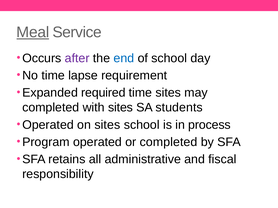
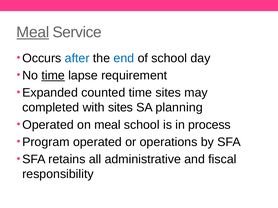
after colour: purple -> blue (77, 58)
time underline: none -> present (53, 76)
required: required -> counted (103, 93)
students: students -> planning (179, 108)
on sites: sites -> meal (107, 125)
or completed: completed -> operations (169, 142)
